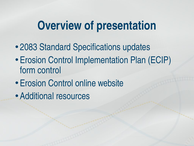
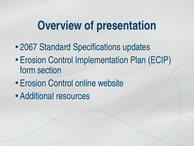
2083: 2083 -> 2067 (29, 47)
form control: control -> section (49, 70)
